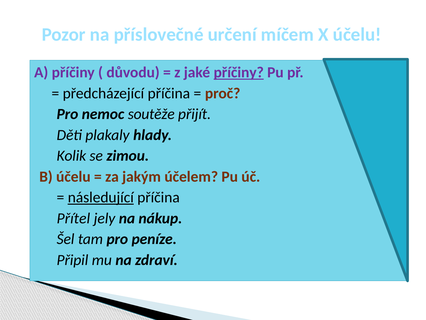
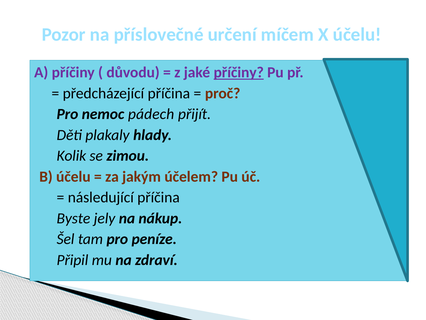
soutěže: soutěže -> pádech (151, 114)
následující underline: present -> none (101, 197)
Přítel: Přítel -> Byste (73, 218)
